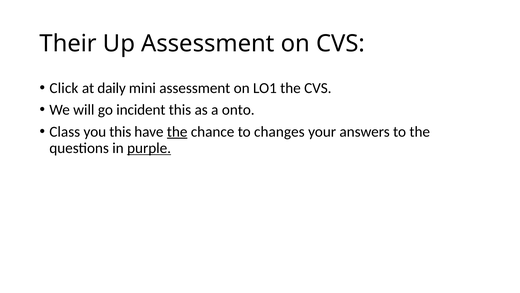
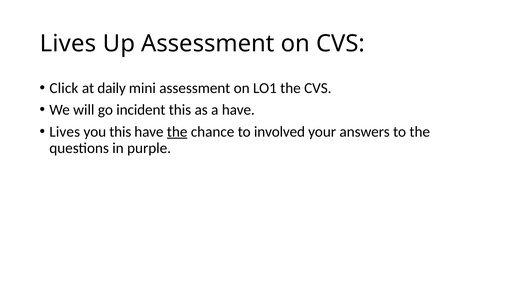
Their: Their -> Lives (68, 44)
a onto: onto -> have (238, 110)
Class: Class -> Lives (65, 132)
changes: changes -> involved (279, 132)
purple underline: present -> none (149, 148)
